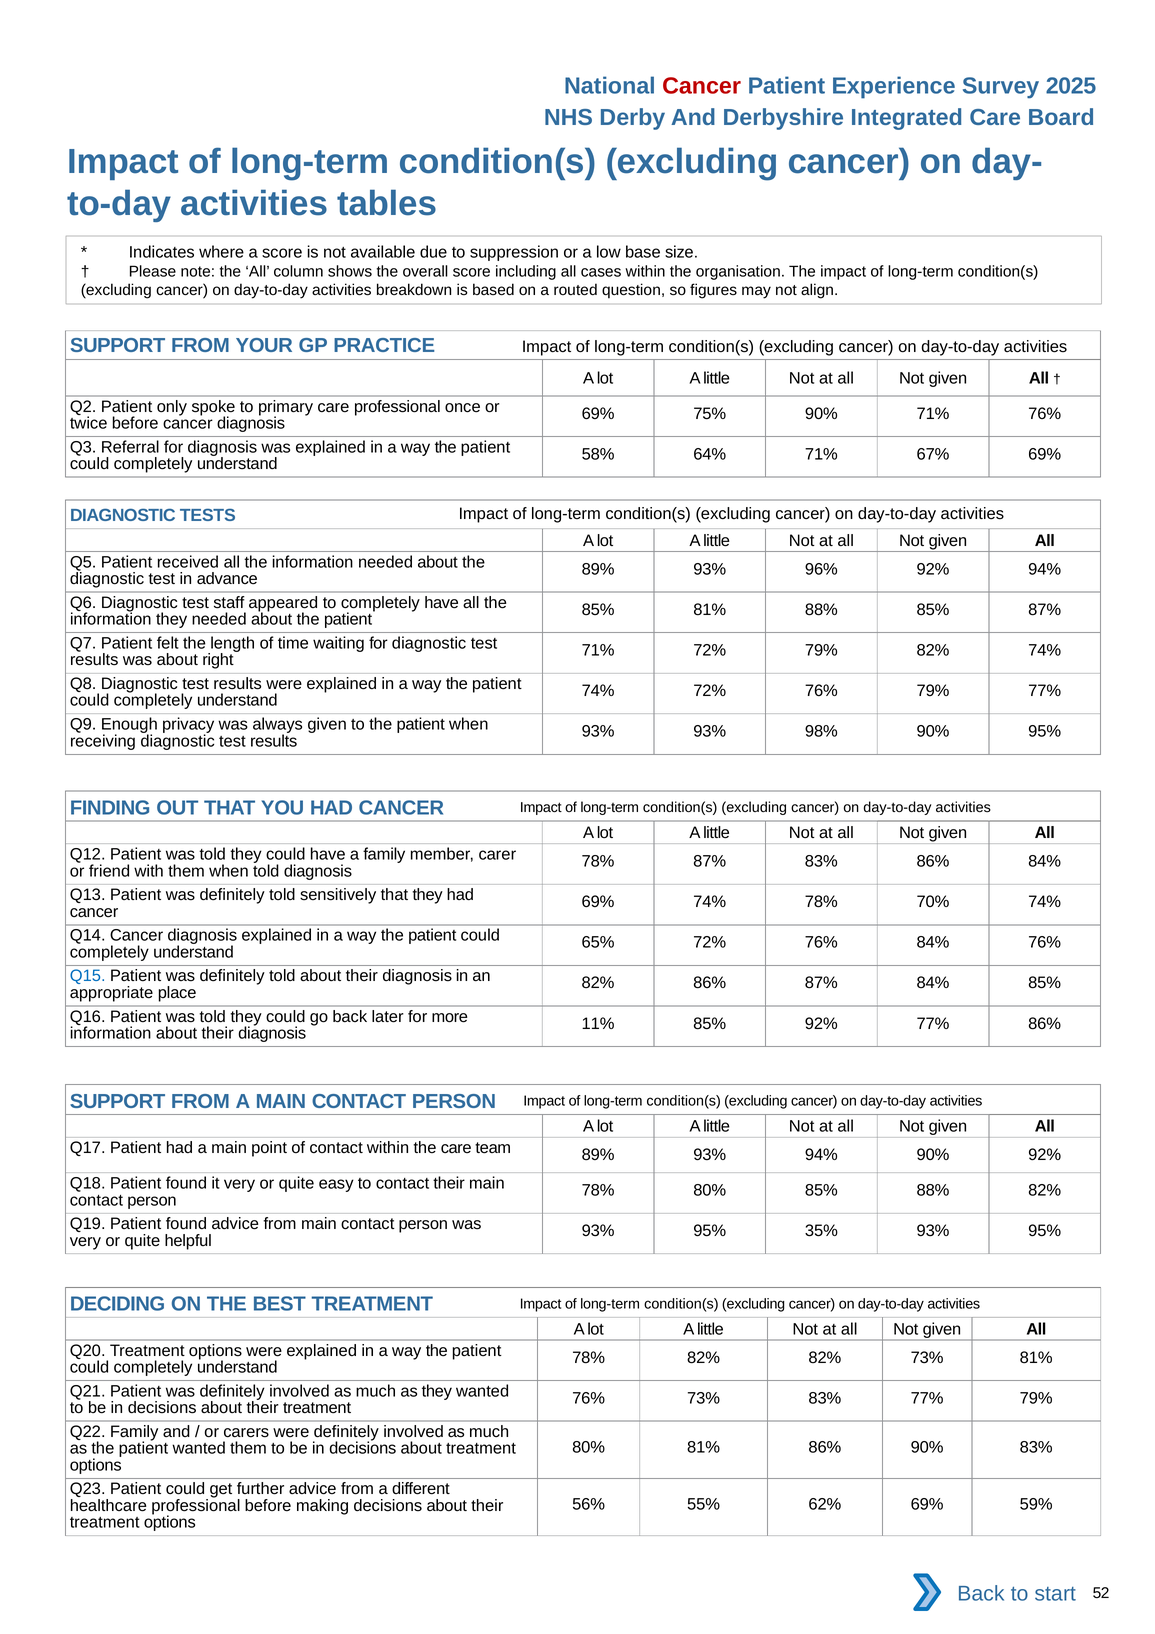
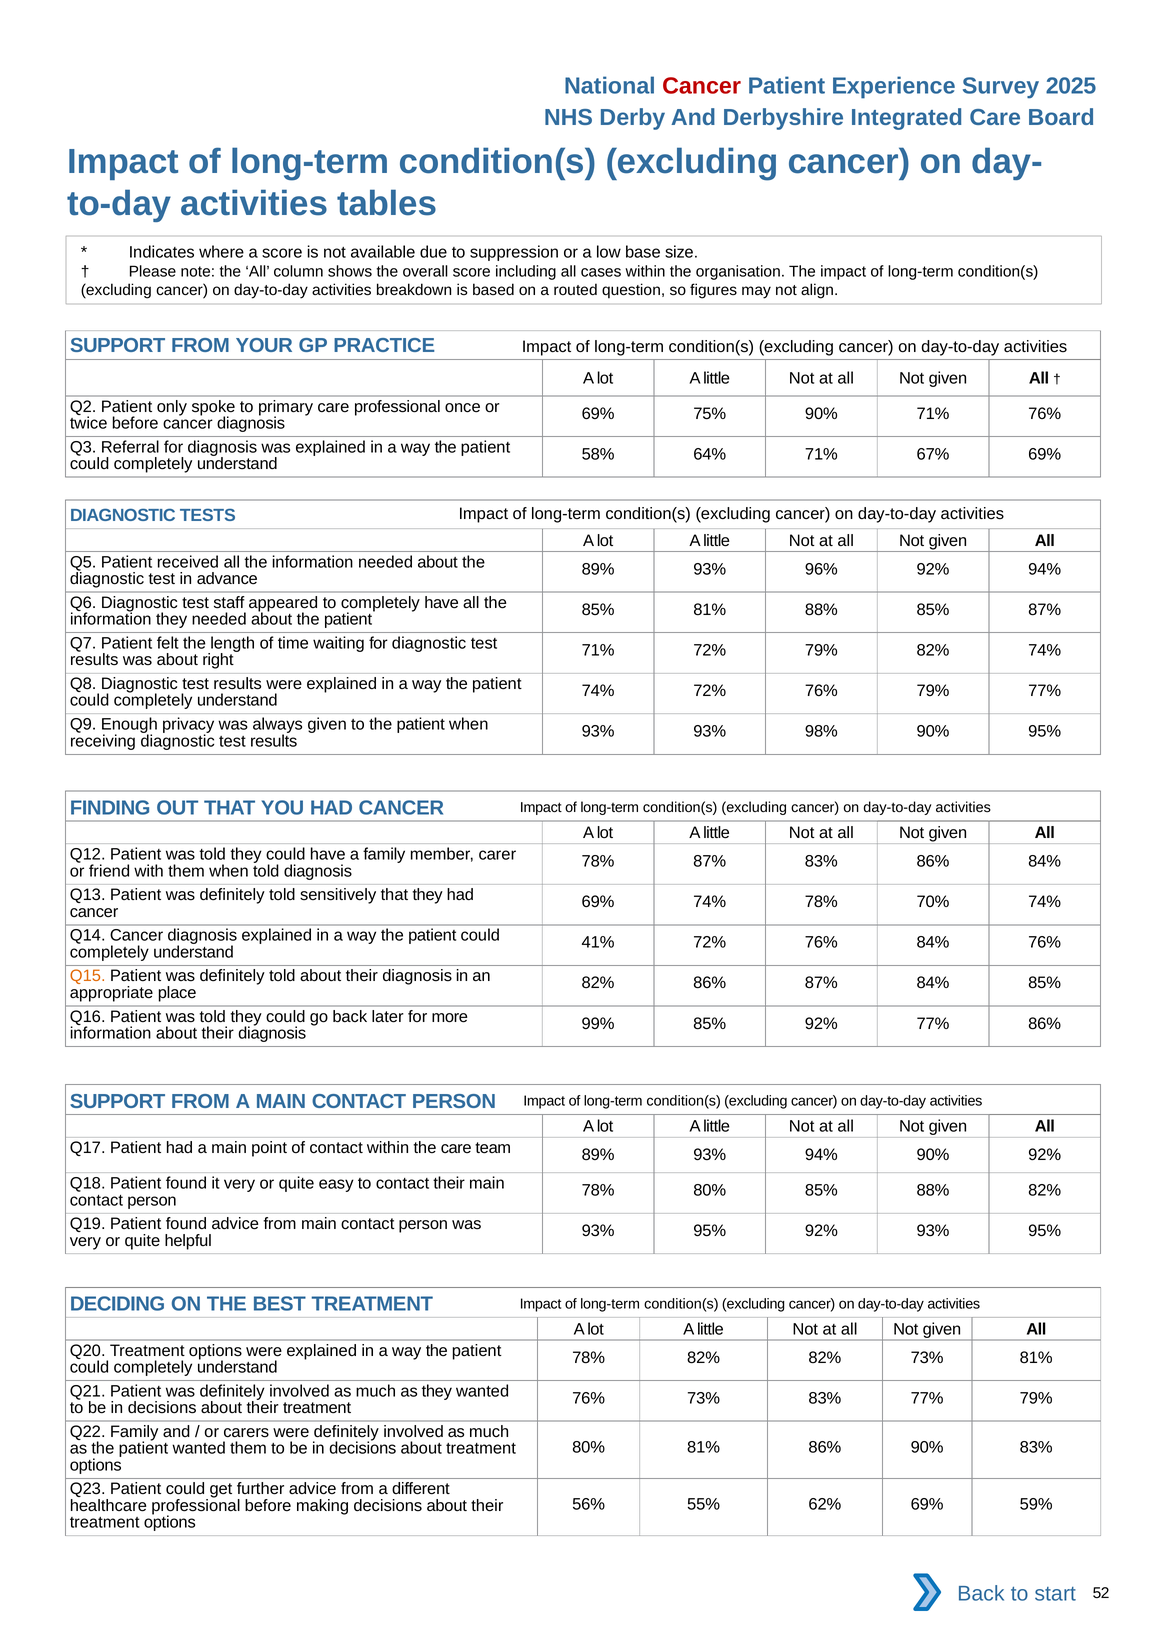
65%: 65% -> 41% (598, 943)
Q15 colour: blue -> orange (88, 976)
11%: 11% -> 99% (598, 1024)
95% 35%: 35% -> 92% (821, 1231)
